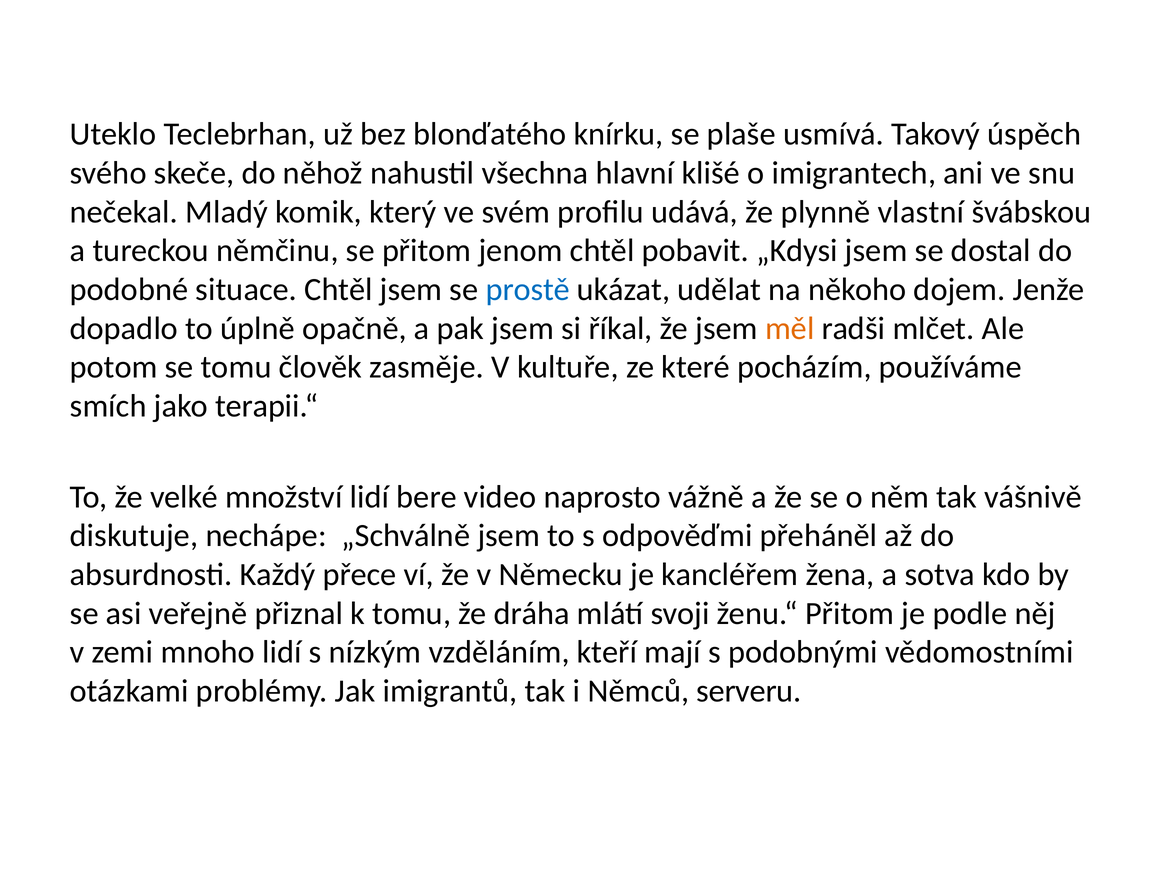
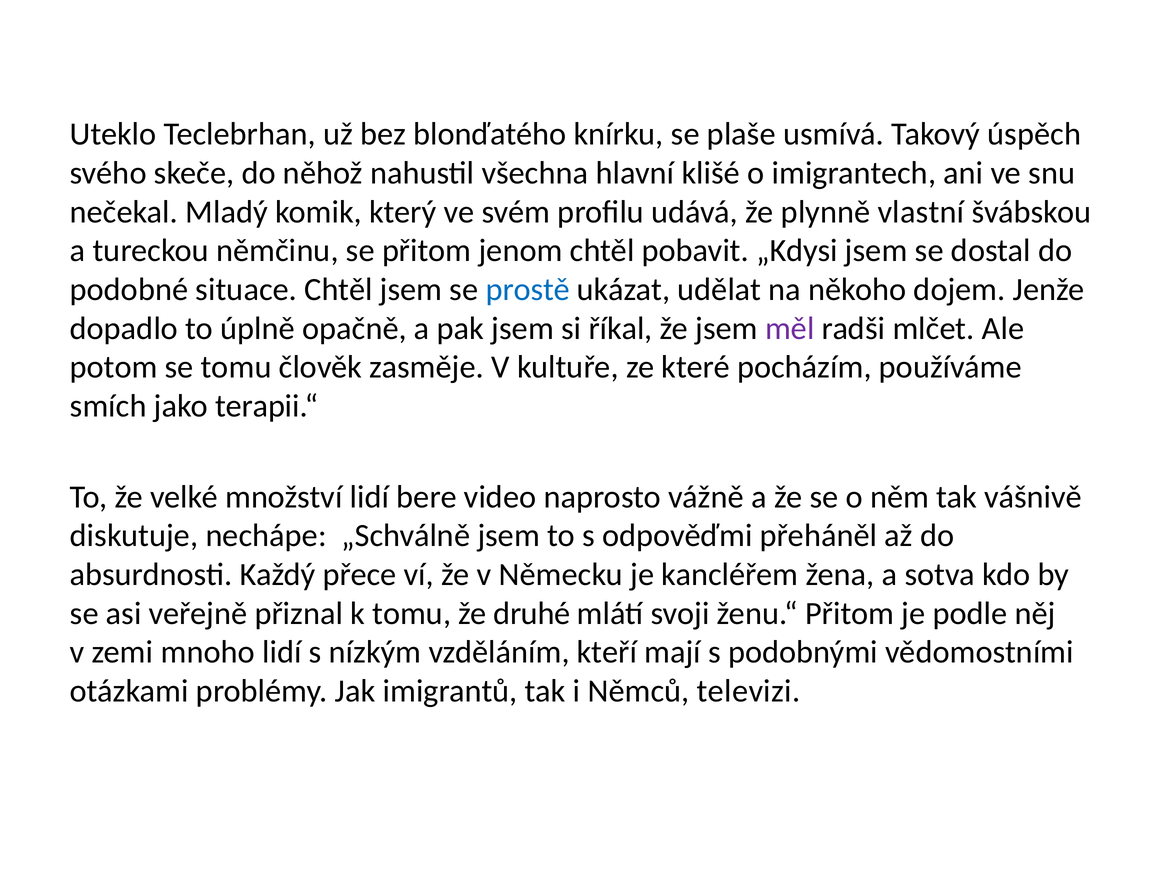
měl colour: orange -> purple (790, 328)
dráha: dráha -> druhé (532, 613)
serveru: serveru -> televizi (749, 691)
